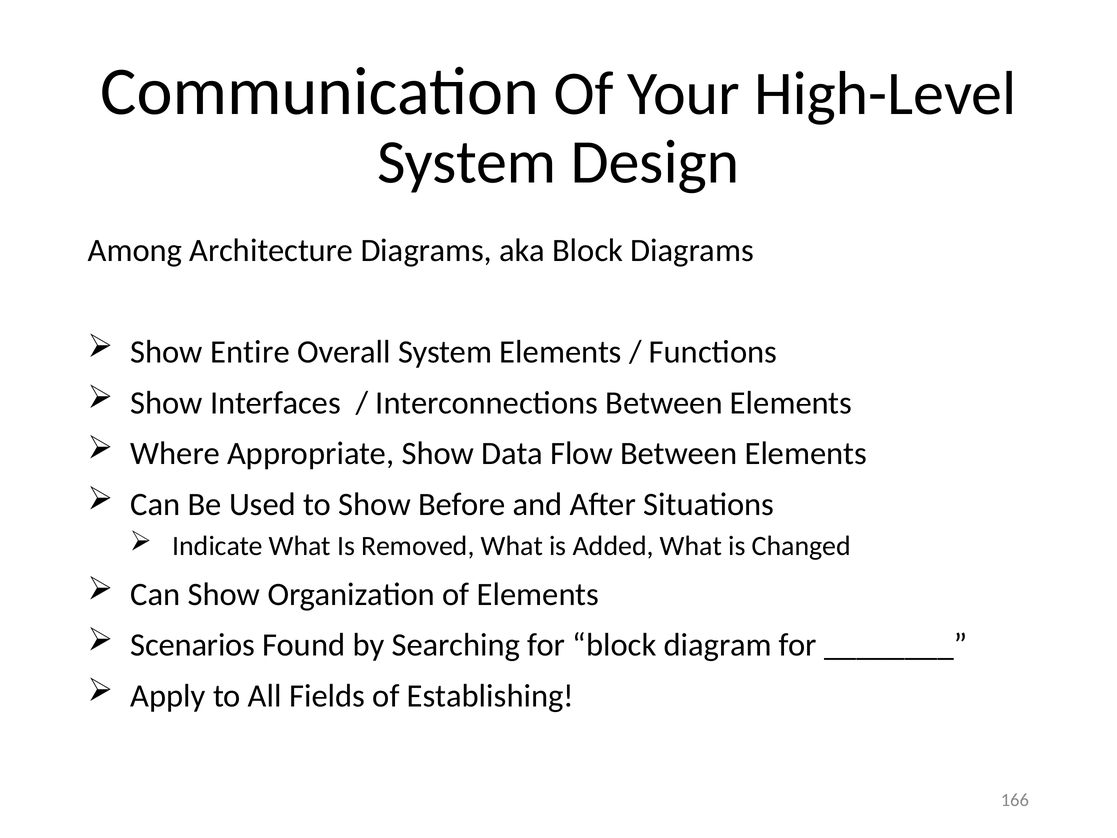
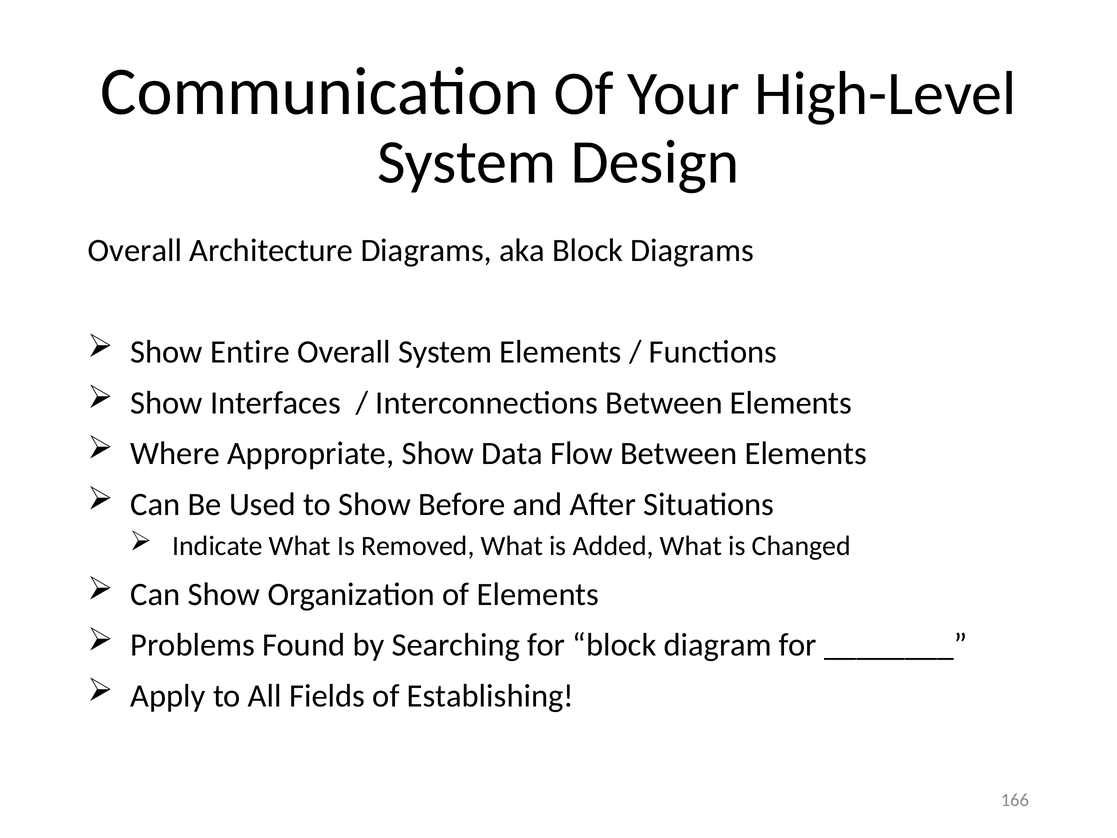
Among: Among -> Overall (135, 250)
Scenarios: Scenarios -> Problems (193, 645)
